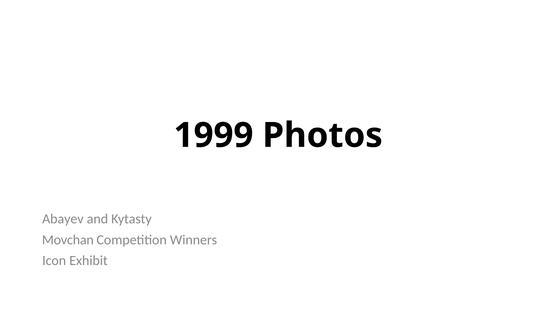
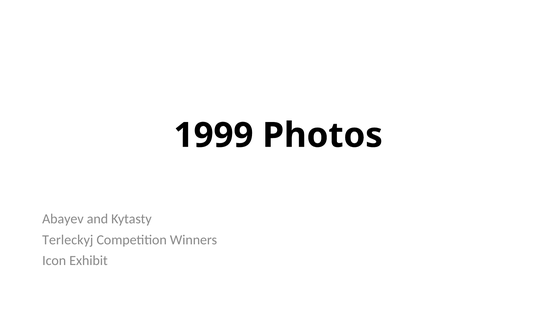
Movchan: Movchan -> Terleckyj (68, 240)
